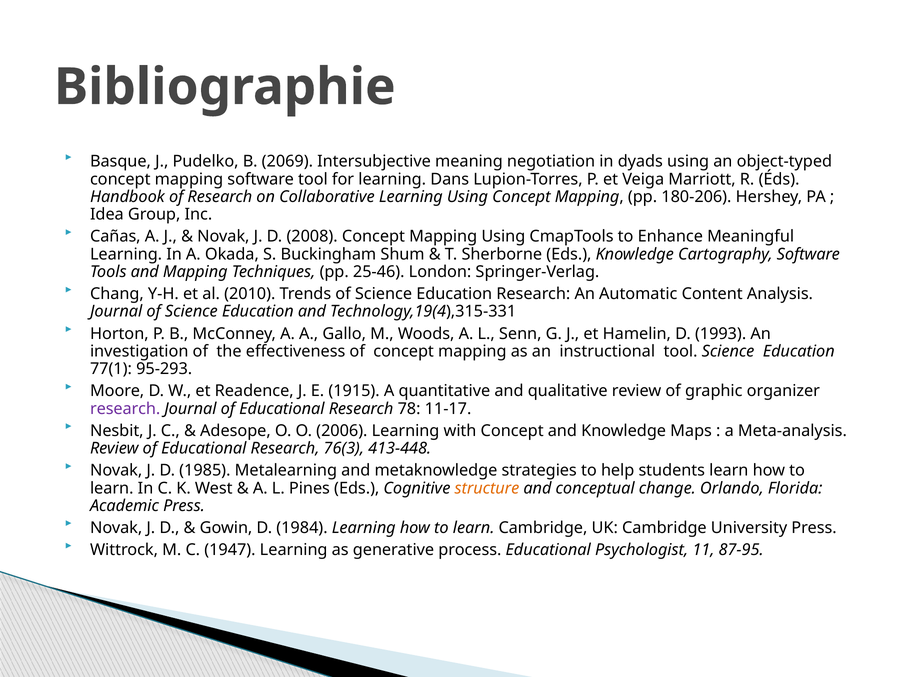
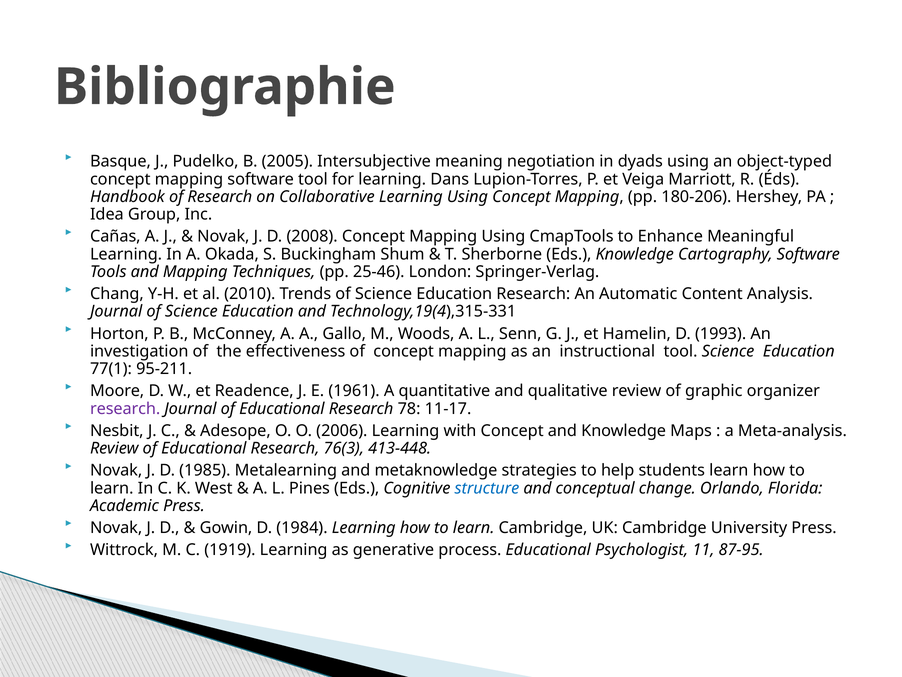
2069: 2069 -> 2005 (287, 161)
95-293: 95-293 -> 95-211 (164, 369)
1915: 1915 -> 1961 (354, 391)
structure colour: orange -> blue (487, 488)
1947: 1947 -> 1919 (230, 550)
